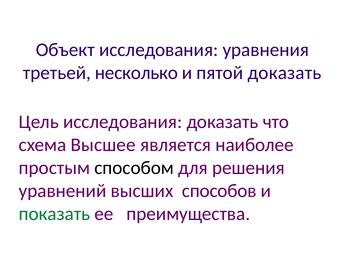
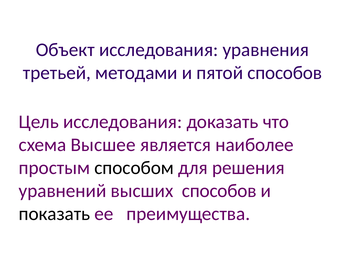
несколько: несколько -> методами (136, 73)
пятой доказать: доказать -> способов (285, 73)
показать colour: green -> black (54, 214)
